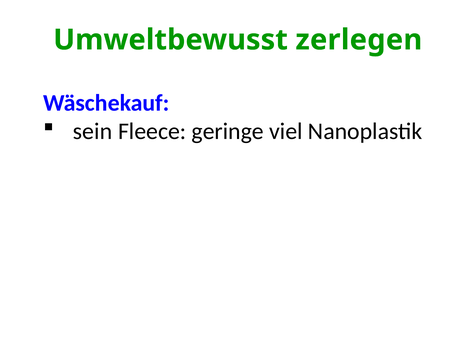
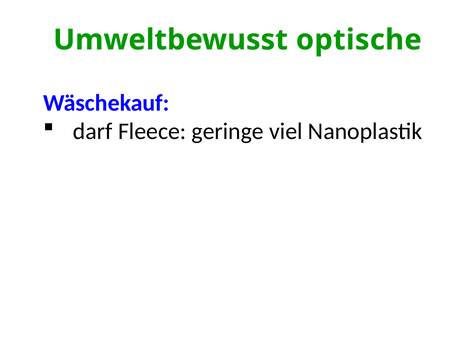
zerlegen: zerlegen -> optische (359, 40)
sein: sein -> darf (93, 131)
